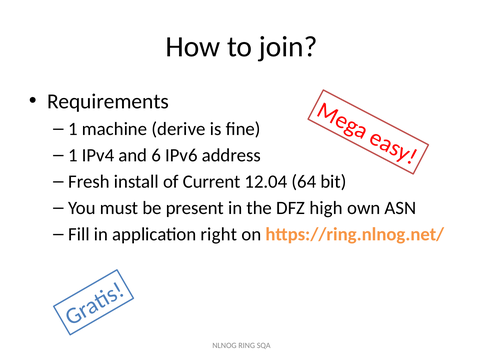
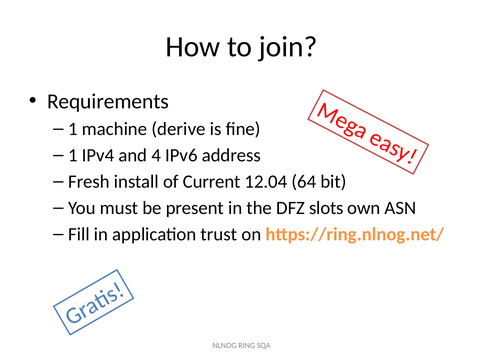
6: 6 -> 4 (156, 155)
high: high -> slots (326, 208)
right: right -> trust (219, 234)
